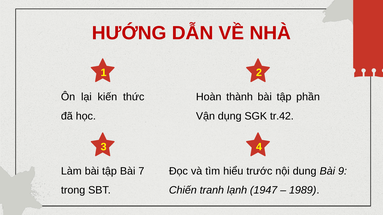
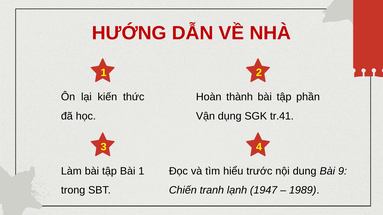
tr.42: tr.42 -> tr.41 (282, 116)
Bài 7: 7 -> 1 (141, 171)
